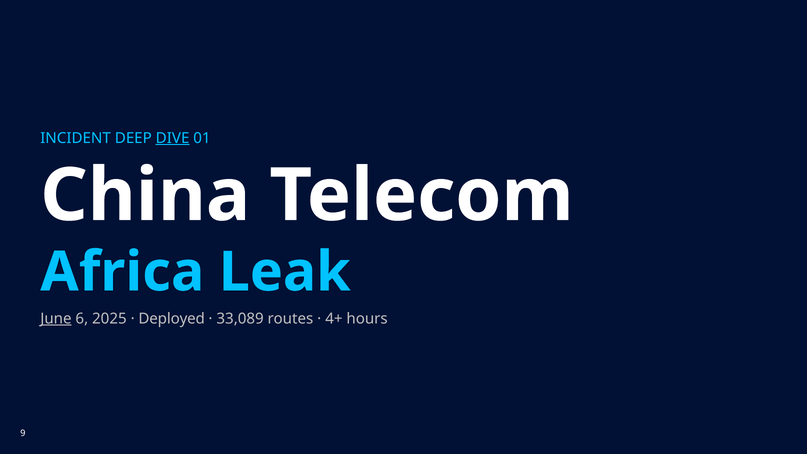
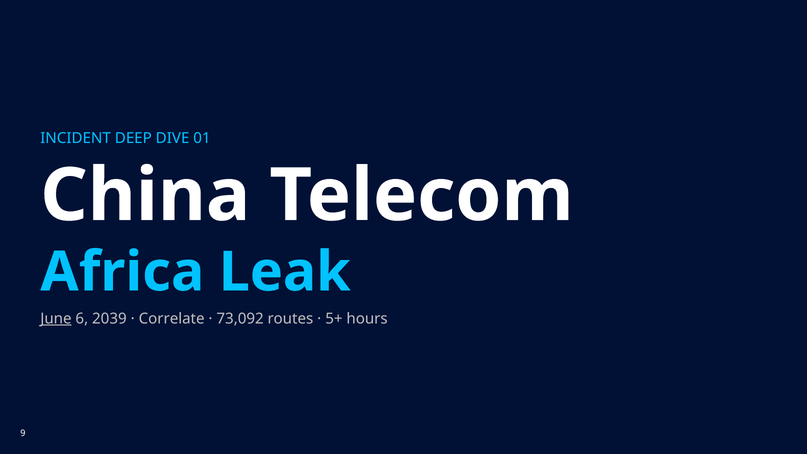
DIVE underline: present -> none (173, 138)
2025: 2025 -> 2039 (109, 319)
Deployed: Deployed -> Correlate (172, 319)
33,089: 33,089 -> 73,092 (240, 319)
4+: 4+ -> 5+ (334, 319)
